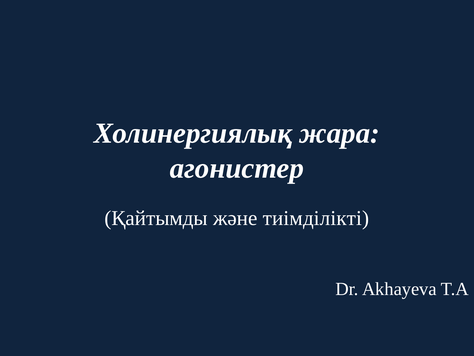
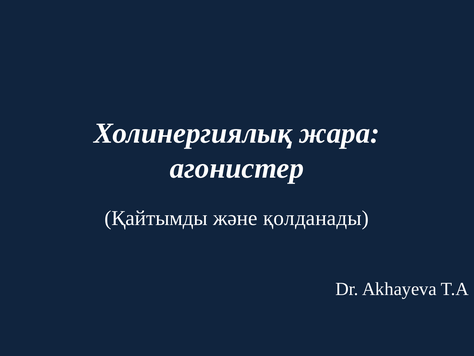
тиімділікті: тиімділікті -> қолданады (316, 218)
